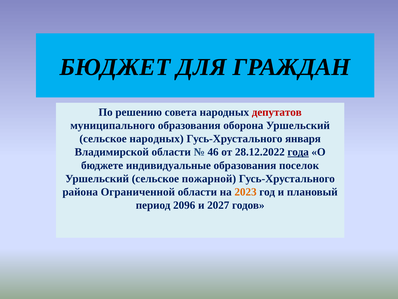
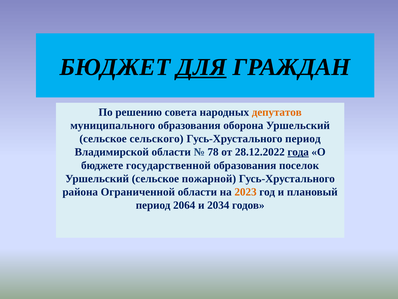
ДЛЯ underline: none -> present (201, 67)
депутатов colour: red -> orange (277, 112)
сельское народных: народных -> сельского (157, 139)
Гусь-Хрустального января: января -> период (303, 139)
46: 46 -> 78 (213, 152)
индивидуальные: индивидуальные -> государственной (168, 165)
2096: 2096 -> 2064 (184, 205)
2027: 2027 -> 2034 (218, 205)
